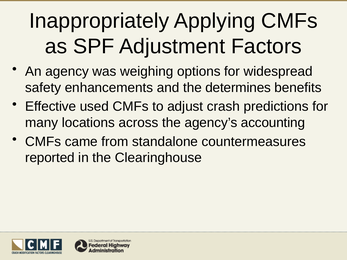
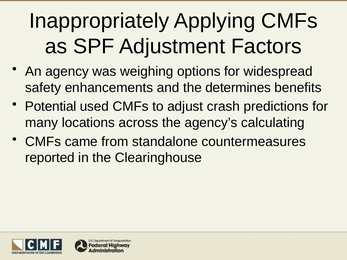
Effective: Effective -> Potential (51, 107)
accounting: accounting -> calculating (273, 123)
